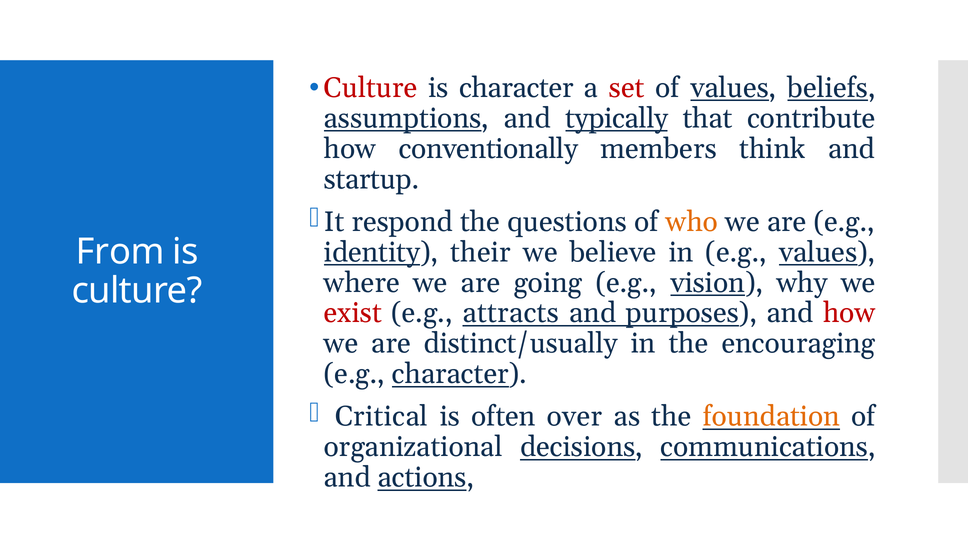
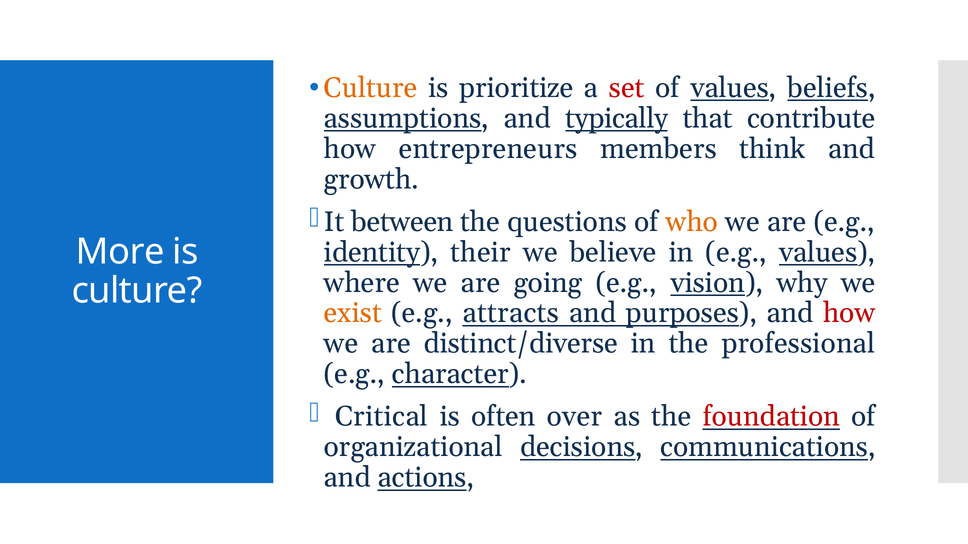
Culture colour: red -> orange (371, 88)
is character: character -> prioritize (516, 88)
conventionally: conventionally -> entrepreneurs (488, 149)
startup: startup -> growth (371, 179)
respond: respond -> between (402, 222)
From: From -> More (120, 252)
exist colour: red -> orange (353, 313)
distinct/usually: distinct/usually -> distinct/diverse (521, 344)
encouraging: encouraging -> professional (798, 344)
foundation colour: orange -> red (771, 417)
